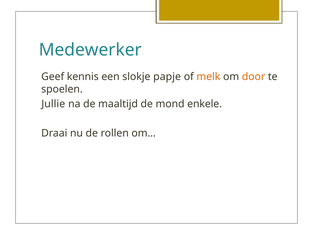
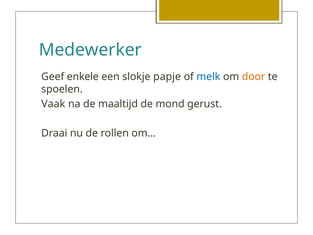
kennis: kennis -> enkele (83, 77)
melk colour: orange -> blue (208, 77)
Jullie: Jullie -> Vaak (53, 104)
enkele: enkele -> gerust (205, 104)
